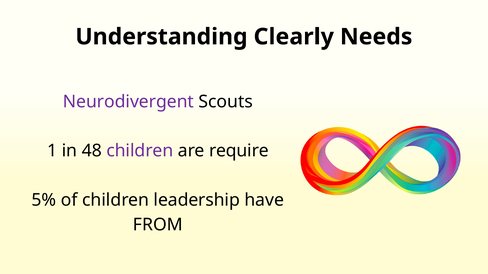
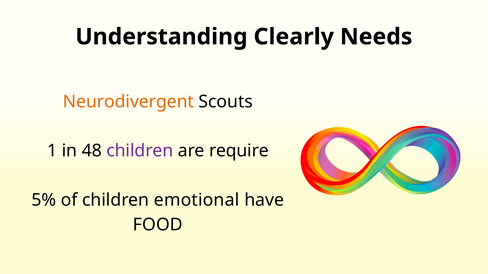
Neurodivergent colour: purple -> orange (128, 102)
leadership: leadership -> emotional (197, 200)
FROM: FROM -> FOOD (158, 225)
